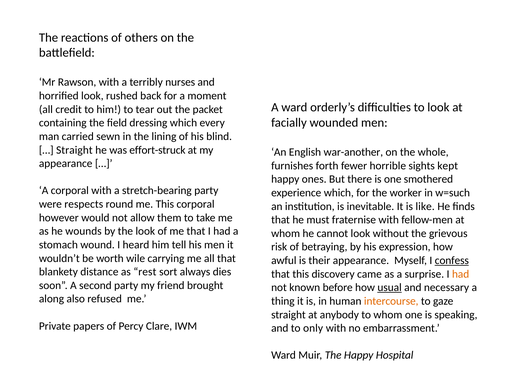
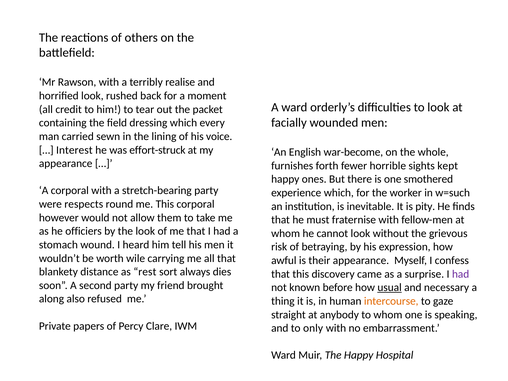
nurses: nurses -> realise (180, 82)
blind: blind -> voice (219, 136)
Straight: Straight -> Interest (74, 150)
war-another: war-another -> war-become (353, 152)
like: like -> pity (425, 206)
wounds: wounds -> officiers (84, 231)
confess underline: present -> none (452, 260)
had colour: orange -> purple (461, 274)
